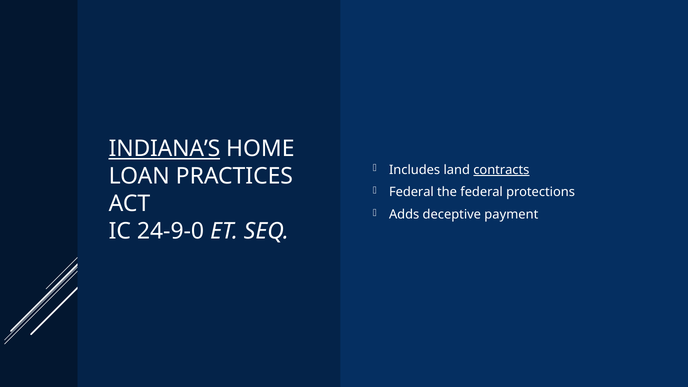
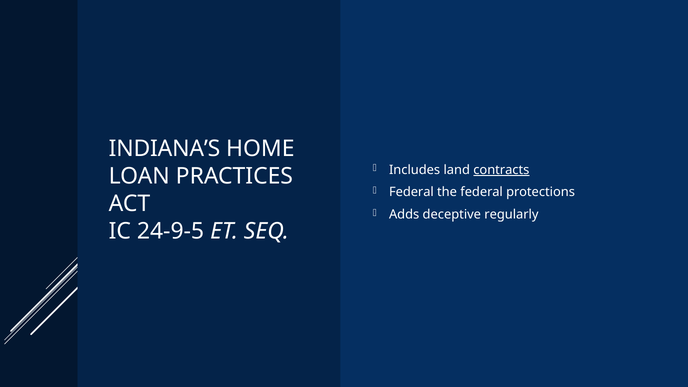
INDIANA’S underline: present -> none (165, 149)
payment: payment -> regularly (511, 215)
24-9-0: 24-9-0 -> 24-9-5 (171, 231)
